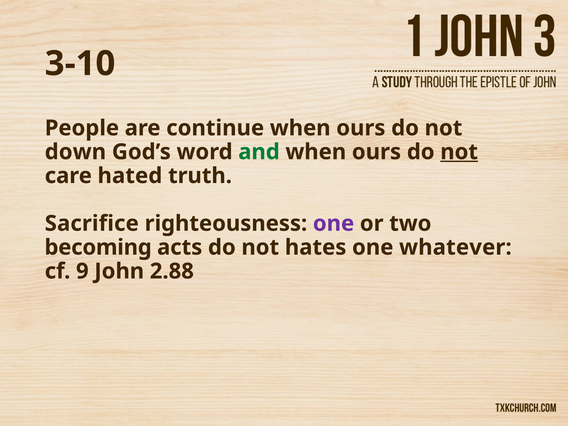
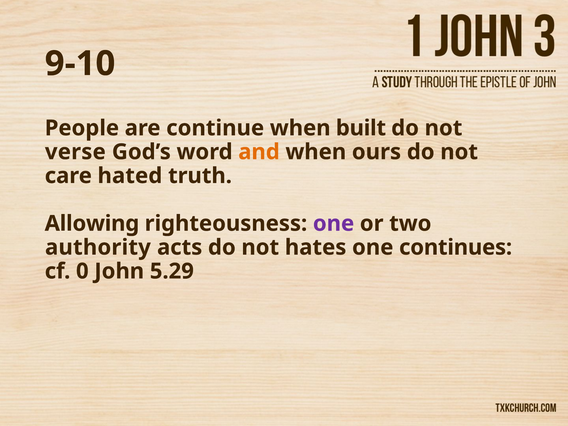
3-10: 3-10 -> 9-10 (80, 64)
ours: ours -> built (361, 128)
down: down -> verse (75, 152)
and colour: green -> orange (259, 152)
not underline: present -> none (459, 152)
Sacrifice: Sacrifice -> Allowing (92, 223)
becoming: becoming -> authority (98, 247)
whatever: whatever -> continues (456, 247)
9: 9 -> 0 (82, 271)
2.88: 2.88 -> 5.29 (172, 271)
